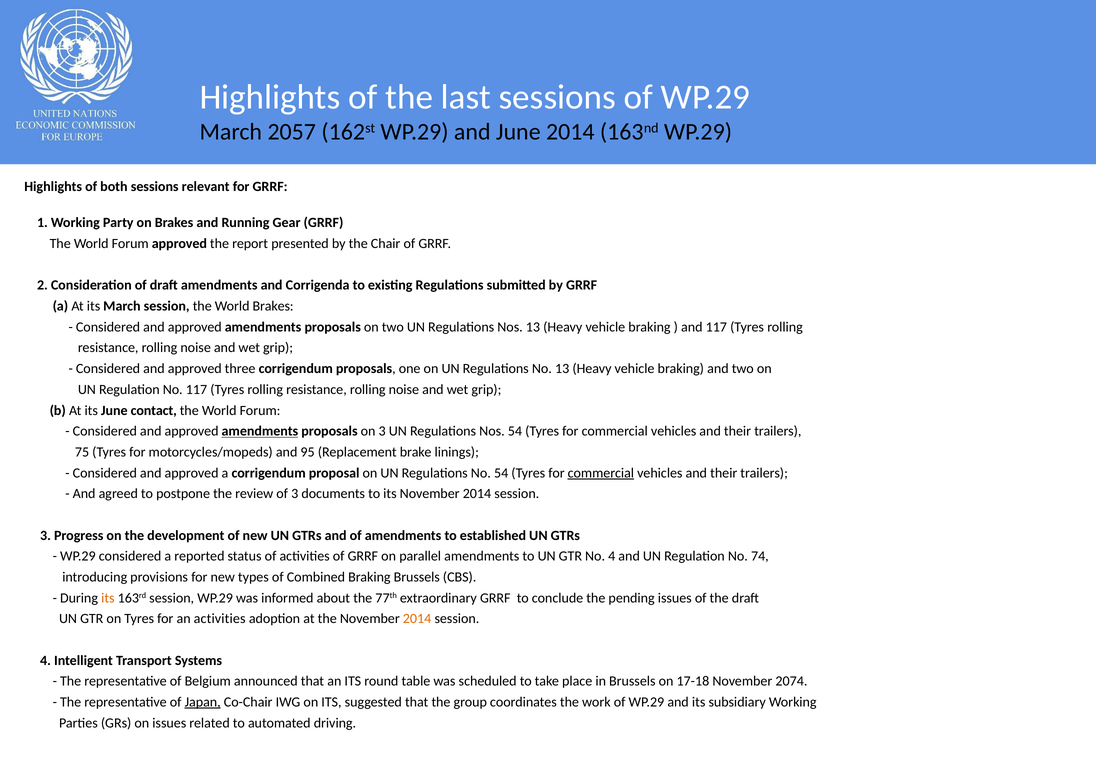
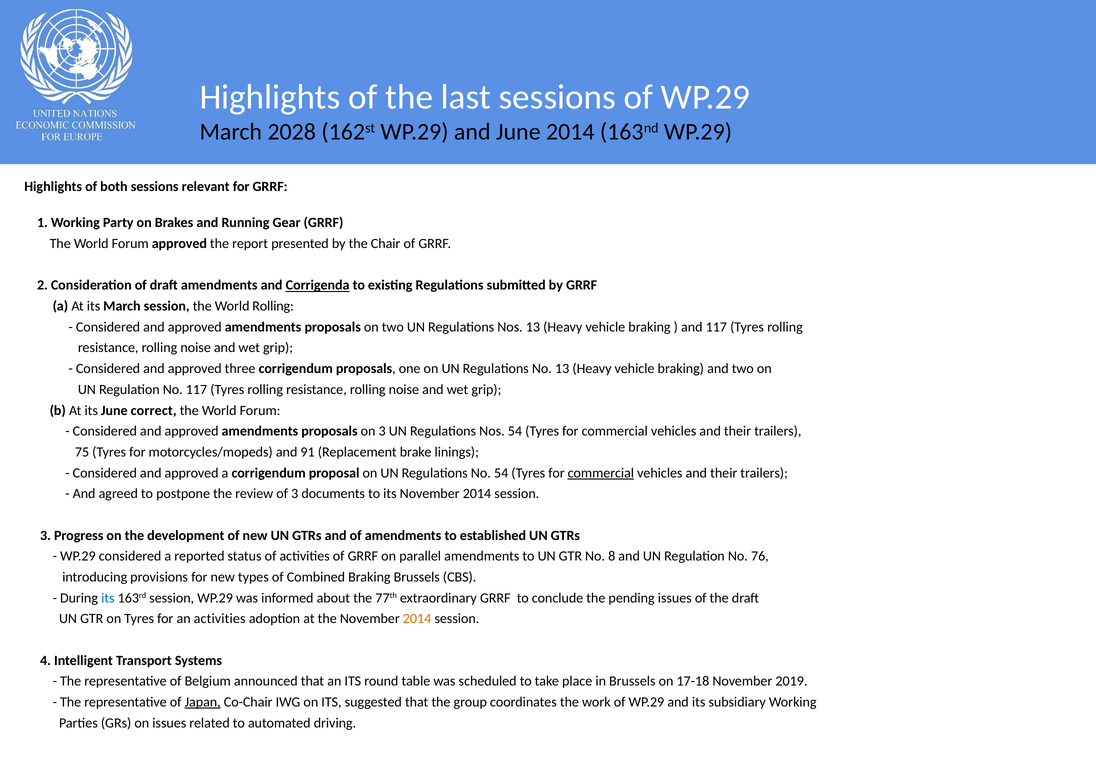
2057: 2057 -> 2028 (292, 132)
Corrigenda underline: none -> present (318, 285)
World Brakes: Brakes -> Rolling (273, 306)
contact: contact -> correct (154, 410)
amendments underline: present -> none (260, 431)
95: 95 -> 91 (308, 452)
No 4: 4 -> 8 (612, 556)
74: 74 -> 76 (760, 556)
its colour: orange -> blue (108, 598)
2074: 2074 -> 2019 (791, 681)
